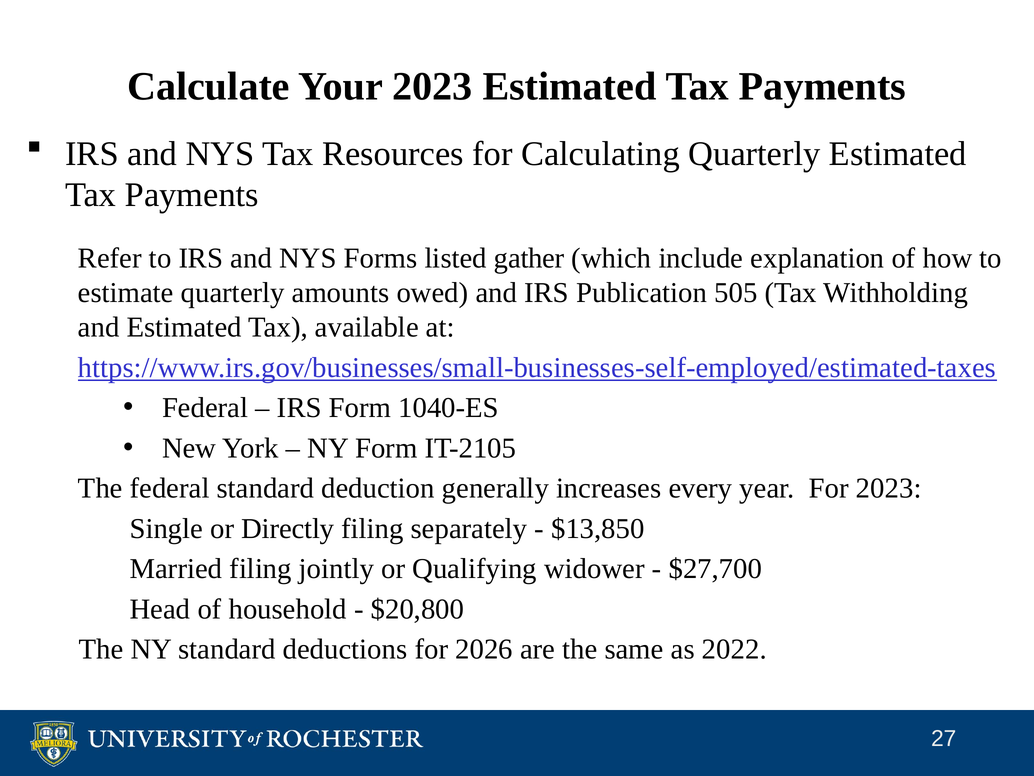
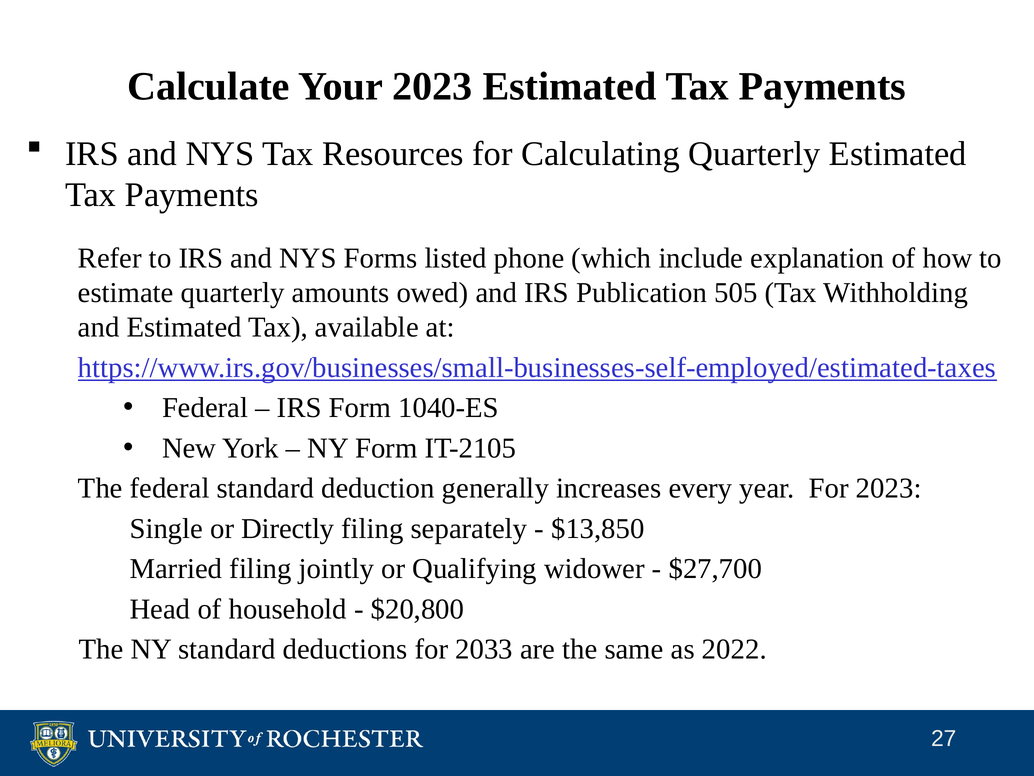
gather: gather -> phone (529, 258)
2026: 2026 -> 2033 (484, 649)
